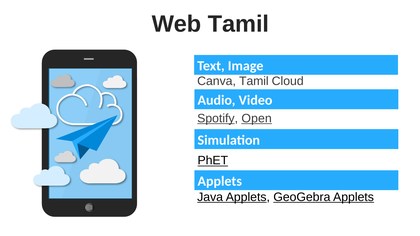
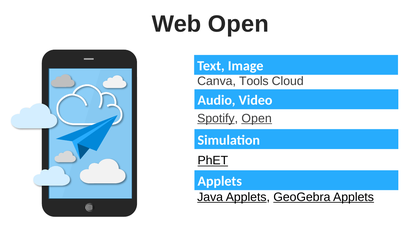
Web Tamil: Tamil -> Open (238, 24)
Canva Tamil: Tamil -> Tools (254, 81)
